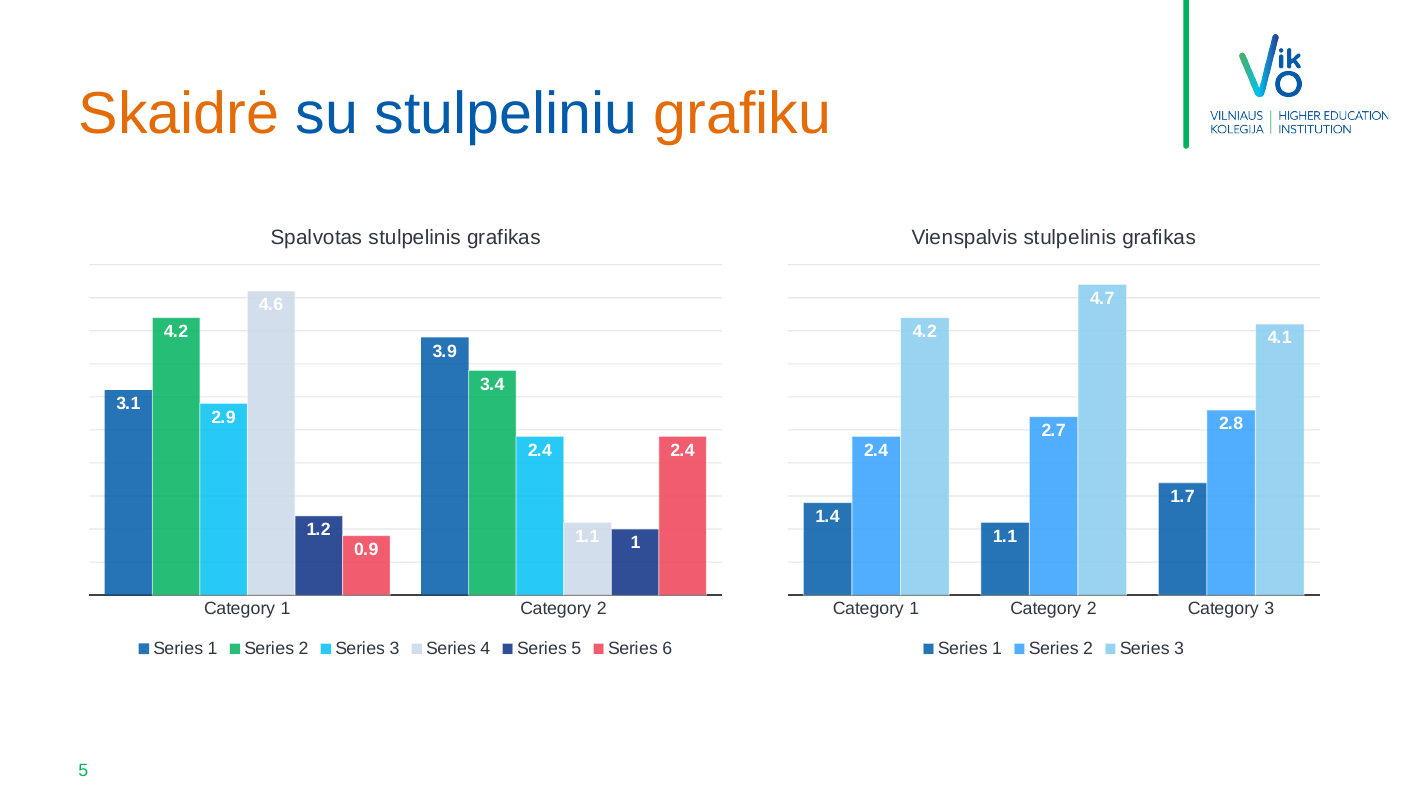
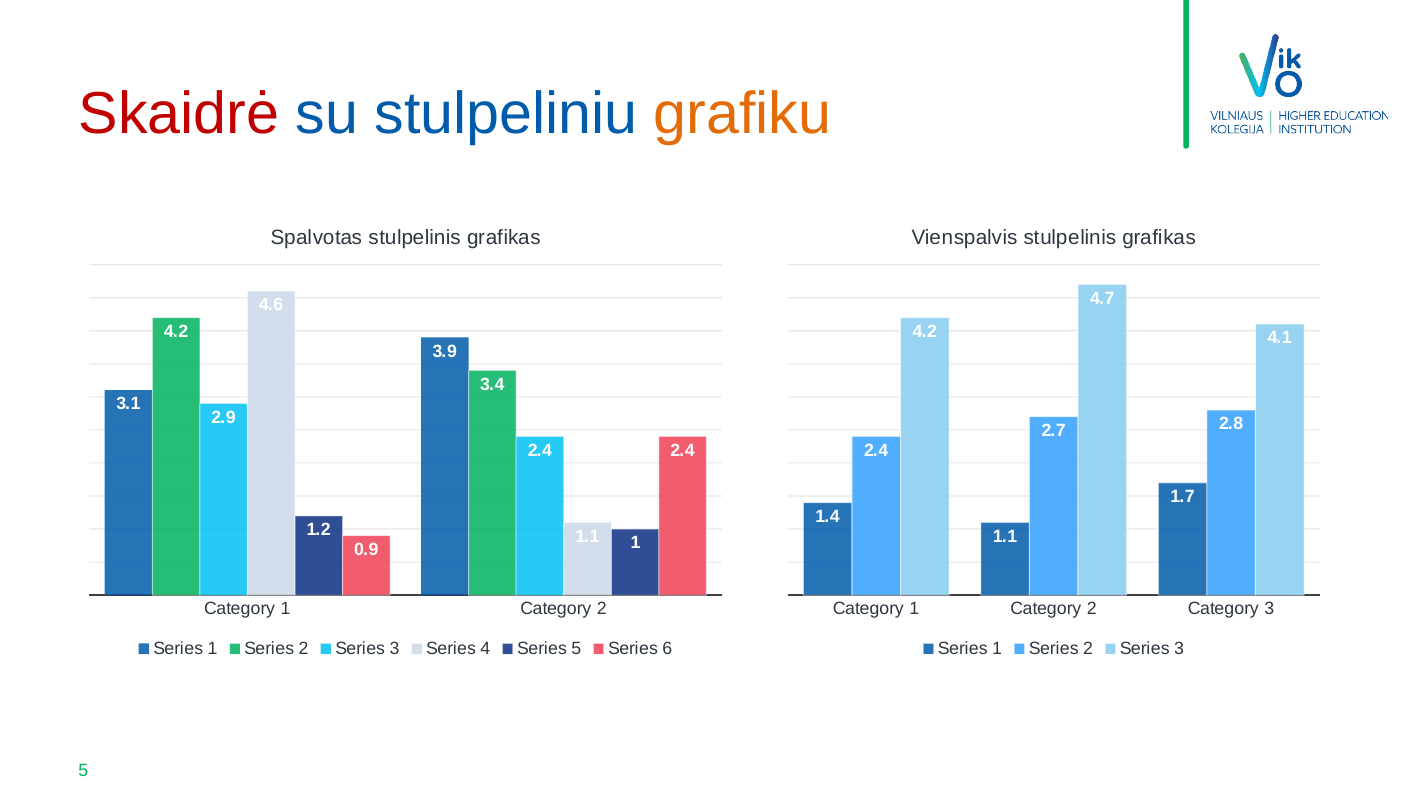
Skaidrė colour: orange -> red (179, 114)
